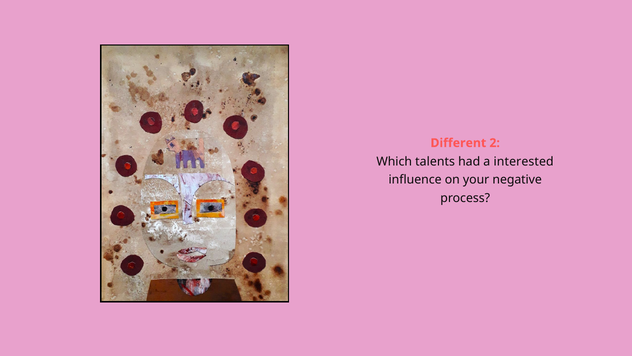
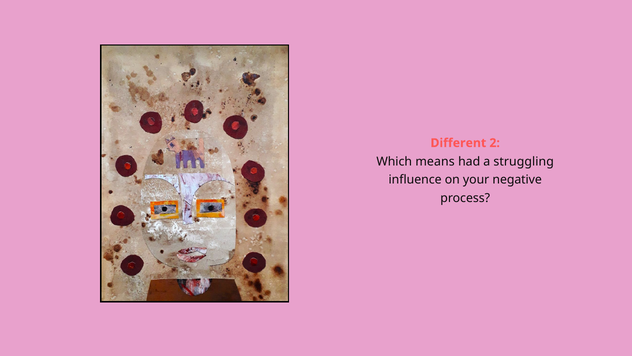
talents: talents -> means (435, 161)
interested: interested -> struggling (524, 161)
